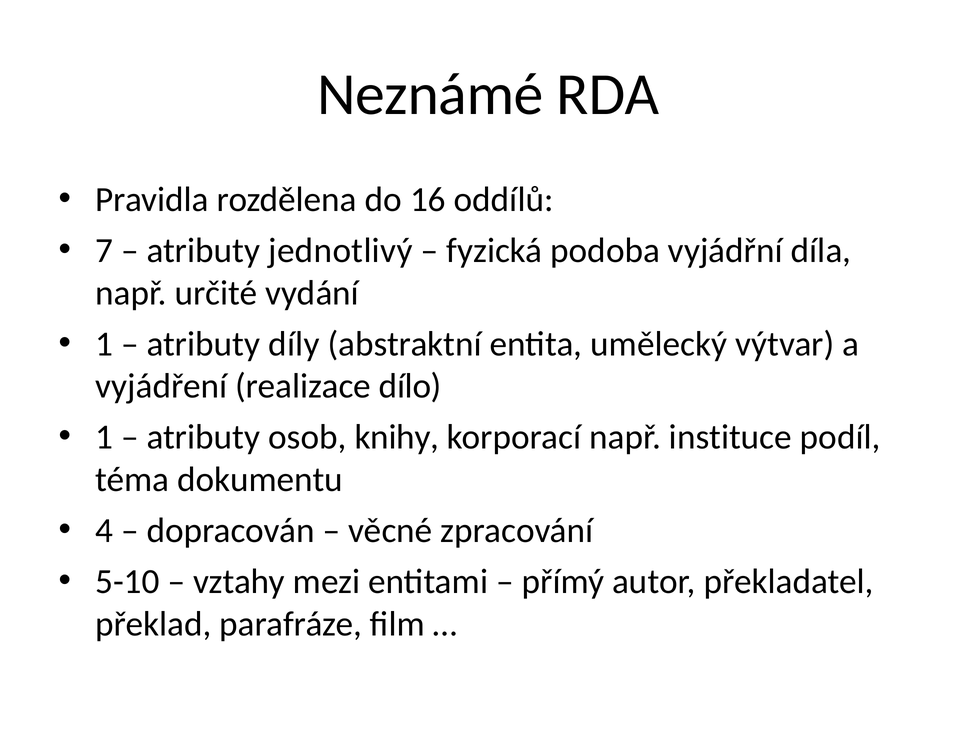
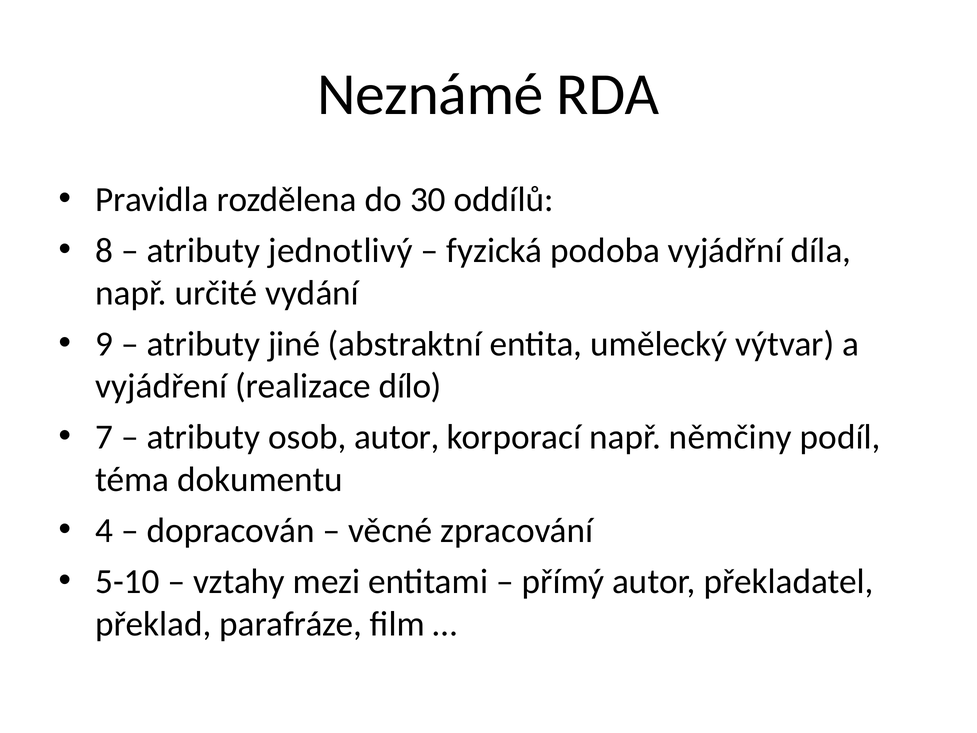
16: 16 -> 30 (428, 199)
7: 7 -> 8 (104, 250)
1: 1 -> 9 (104, 344)
díly: díly -> jiné (294, 344)
1: 1 -> 7 (104, 437)
osob knihy: knihy -> autor (397, 437)
instituce: instituce -> němčiny (730, 437)
